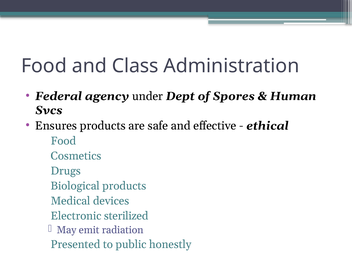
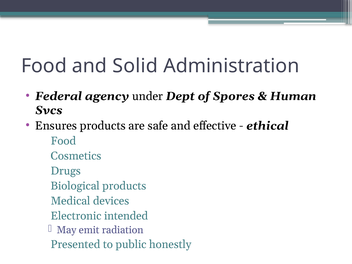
Class: Class -> Solid (135, 66)
sterilized: sterilized -> intended (126, 216)
